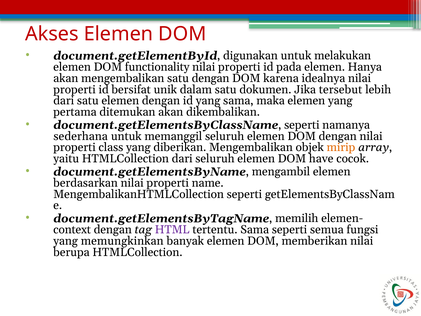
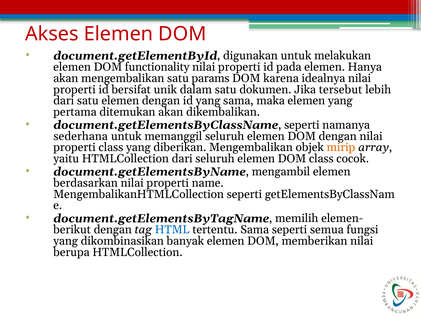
satu dengan: dengan -> params (211, 78)
DOM have: have -> class (321, 159)
context: context -> berikut (72, 230)
HTML colour: purple -> blue (172, 230)
memungkinkan: memungkinkan -> dikombinasikan (122, 241)
